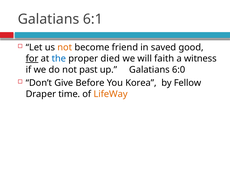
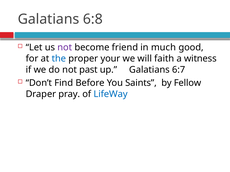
6:1: 6:1 -> 6:8 (93, 19)
not colour: orange -> purple (65, 48)
saved: saved -> much (163, 48)
for underline: present -> none (32, 59)
died: died -> your (110, 59)
6:0: 6:0 -> 6:7 (179, 70)
Give: Give -> Find (64, 83)
Korea: Korea -> Saints (141, 83)
time: time -> pray (69, 94)
LifeWay colour: orange -> blue (111, 94)
